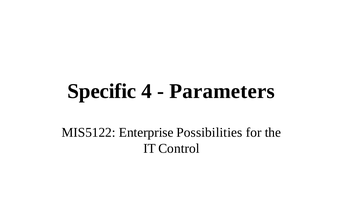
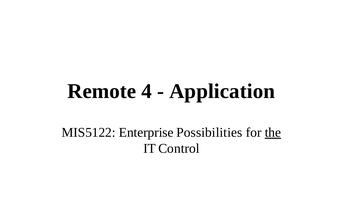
Specific: Specific -> Remote (102, 91)
Parameters: Parameters -> Application (222, 91)
the underline: none -> present (273, 132)
